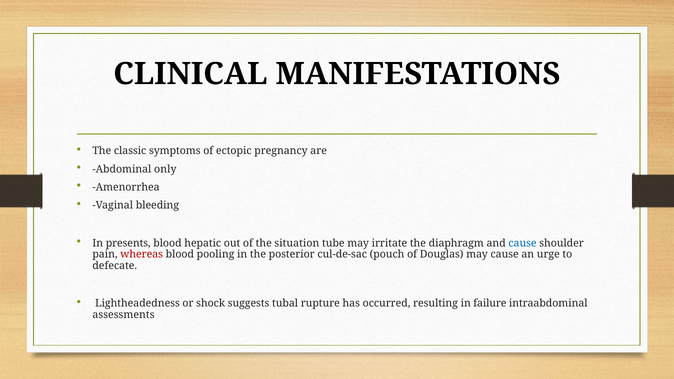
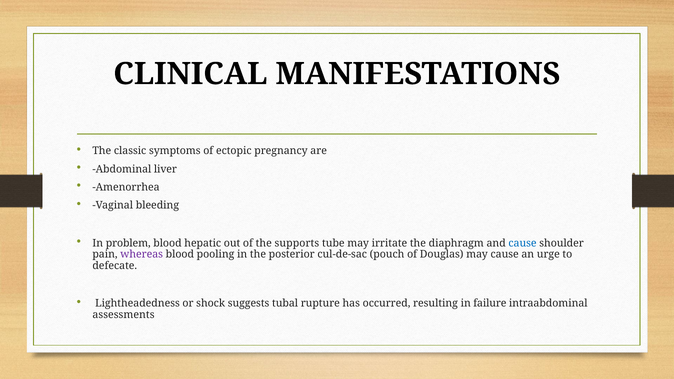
only: only -> liver (165, 169)
presents: presents -> problem (128, 243)
situation: situation -> supports (297, 243)
whereas colour: red -> purple (142, 255)
